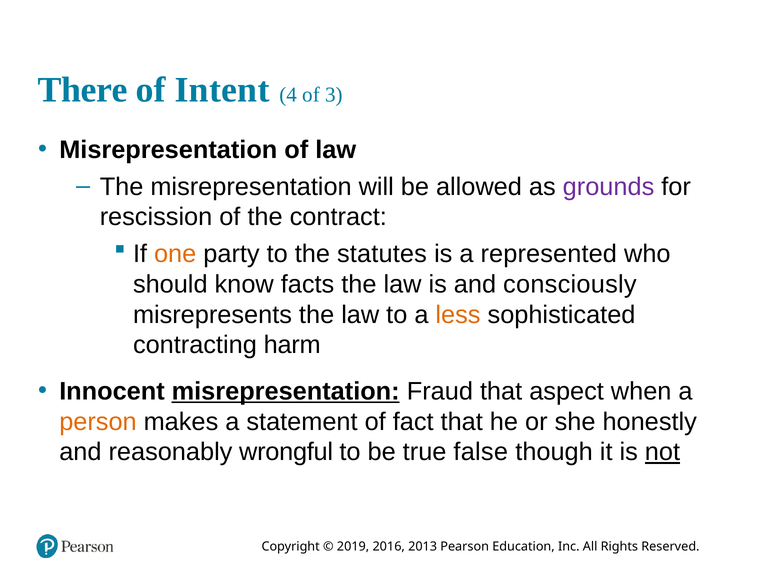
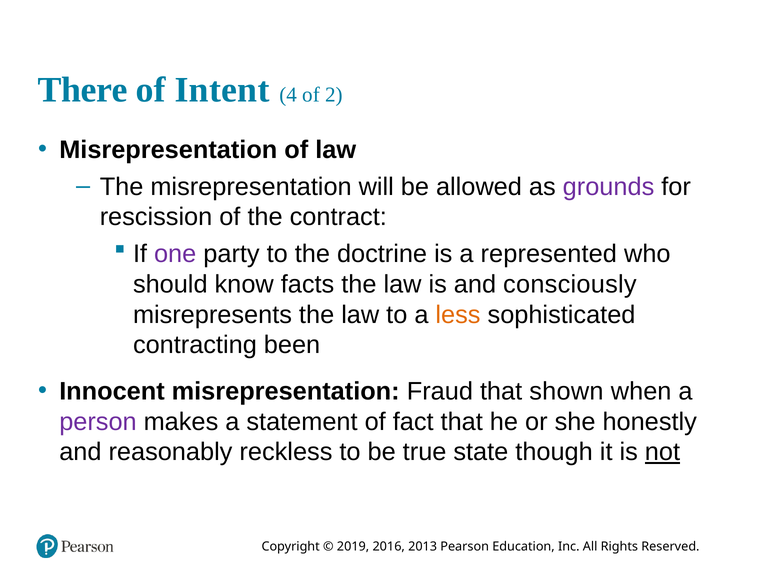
3: 3 -> 2 (334, 95)
one colour: orange -> purple (175, 254)
statutes: statutes -> doctrine (382, 254)
harm: harm -> been (292, 345)
misrepresentation underline: present -> none (286, 391)
aspect: aspect -> shown (566, 391)
person colour: orange -> purple (98, 422)
wrongful: wrongful -> reckless (286, 452)
false: false -> state (481, 452)
